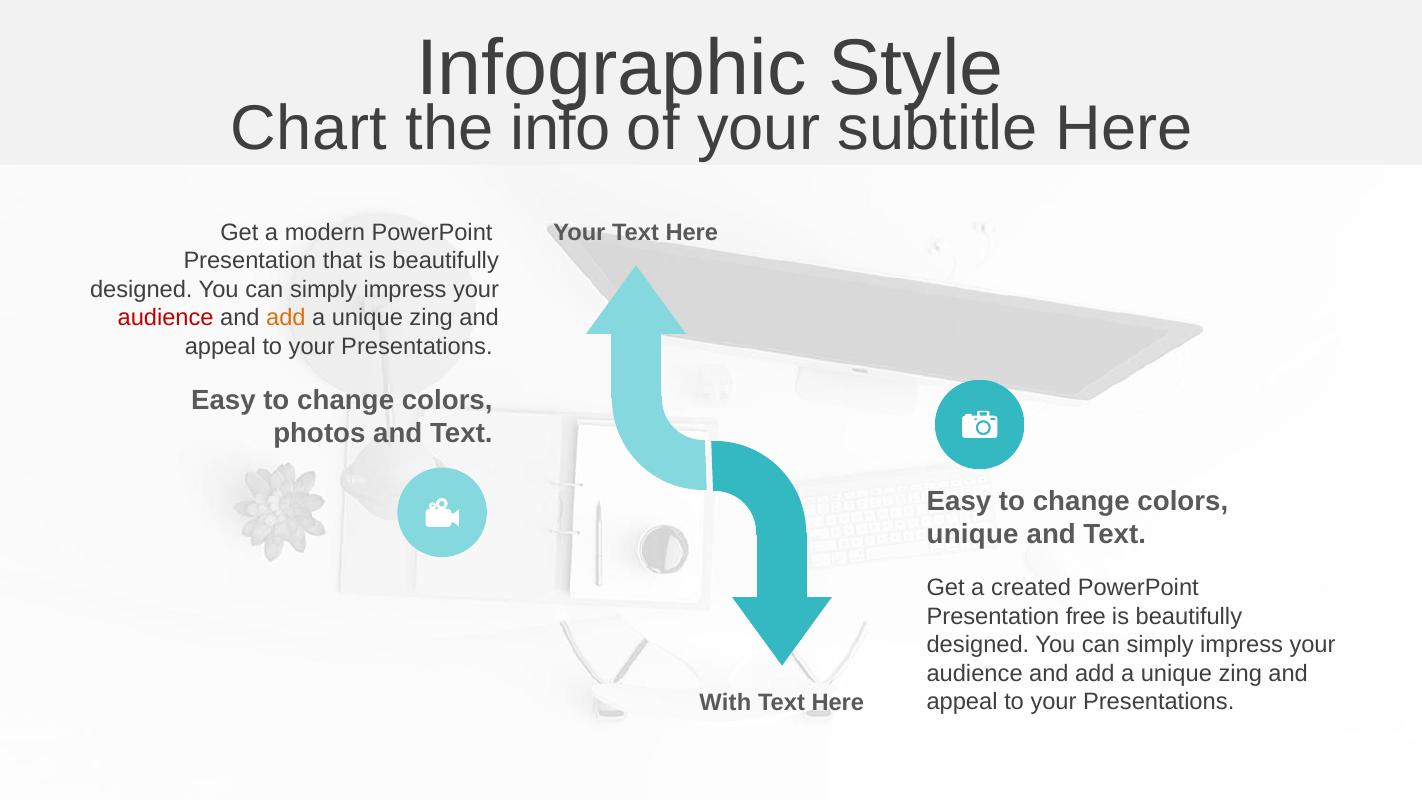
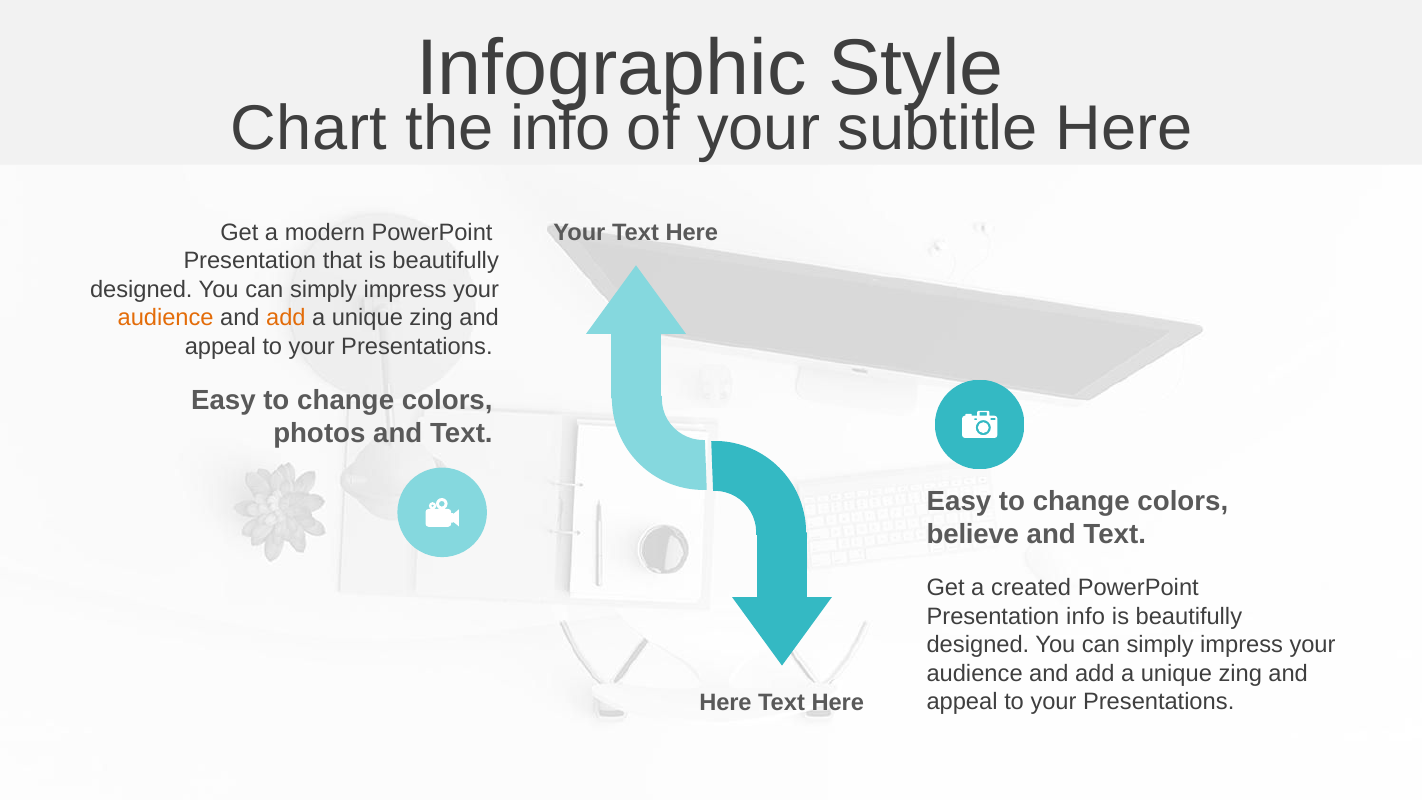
audience colour: red -> orange (166, 318)
unique: unique -> believe (973, 534)
Presentation free: free -> info (1086, 616)
With: With -> Here (726, 703)
